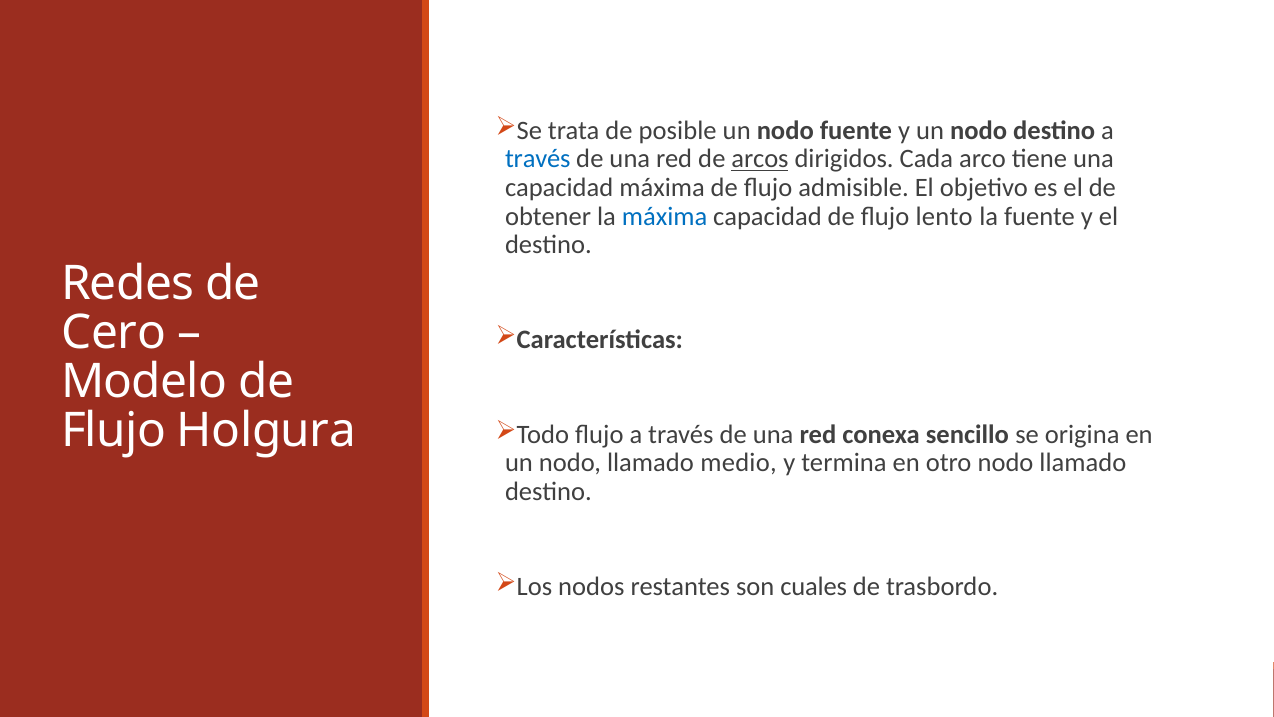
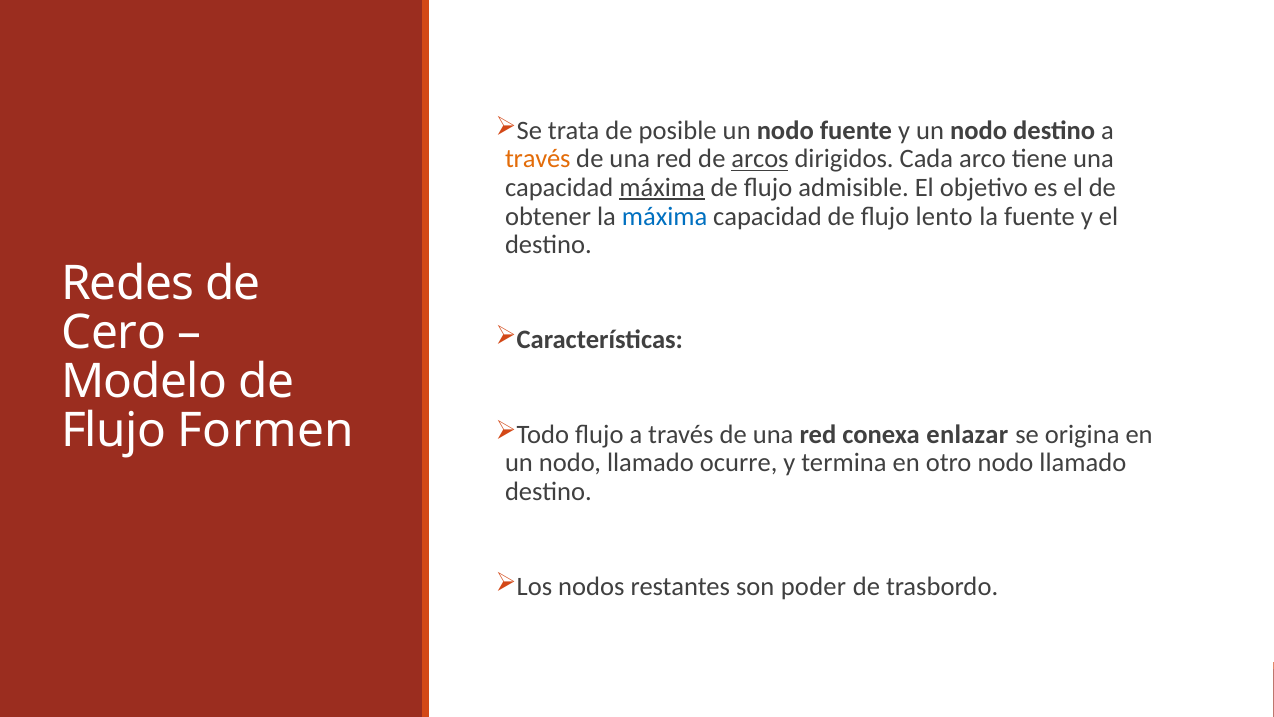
través colour: blue -> orange (538, 159)
máxima underline: none -> present (662, 188)
Holgura: Holgura -> Formen (266, 430)
sencillo: sencillo -> enlazar (967, 434)
medio: medio -> ocurre (739, 463)
cuales: cuales -> poder (813, 586)
